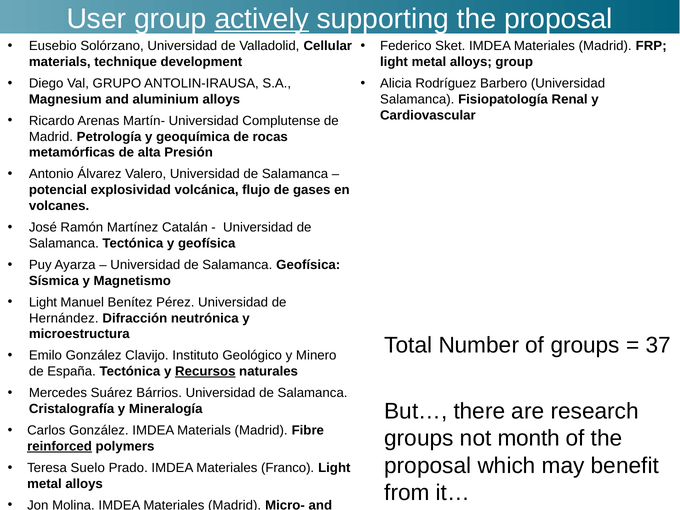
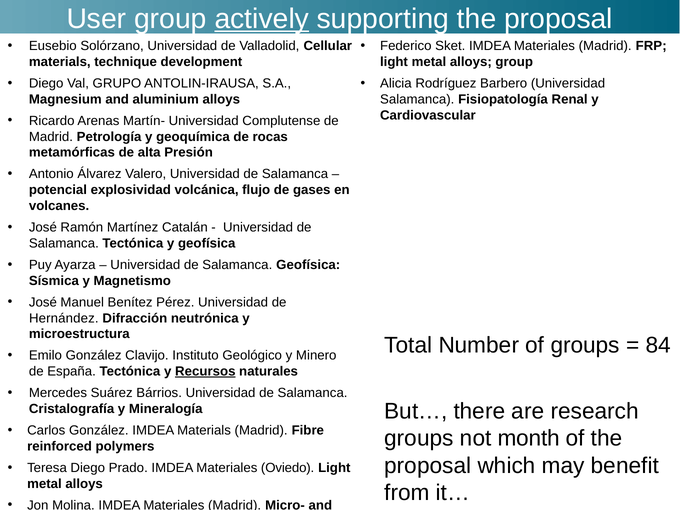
Light: Light -> José (43, 302)
37: 37 -> 84 (658, 345)
reinforced underline: present -> none (59, 446)
Teresa Suelo: Suelo -> Diego (88, 468)
Franco: Franco -> Oviedo (288, 468)
